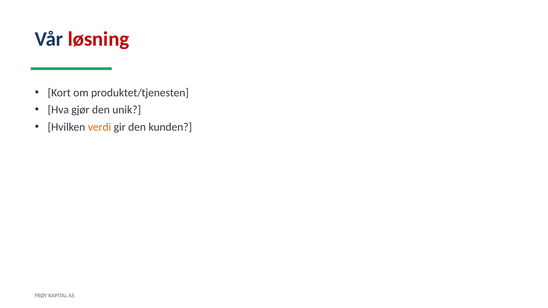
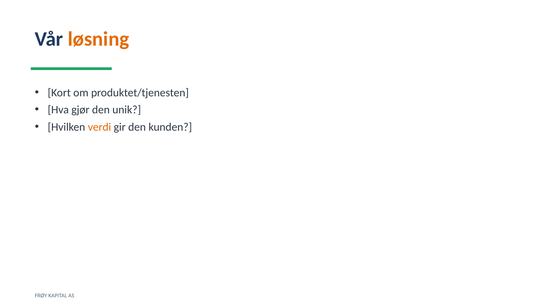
løsning colour: red -> orange (99, 39)
